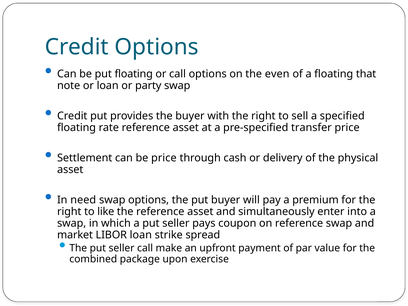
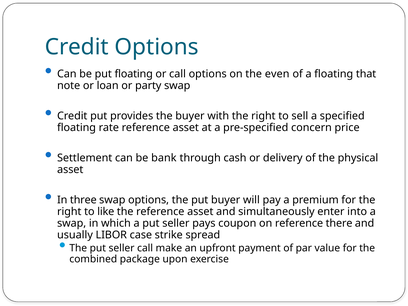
transfer: transfer -> concern (311, 128)
be price: price -> bank (164, 158)
need: need -> three (83, 200)
reference swap: swap -> there (339, 223)
market: market -> usually (75, 235)
LIBOR loan: loan -> case (141, 235)
